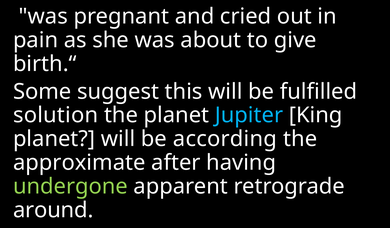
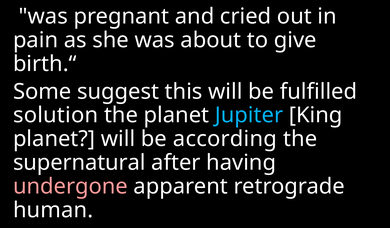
approximate: approximate -> supernatural (79, 163)
undergone colour: light green -> pink (70, 187)
around: around -> human (53, 211)
